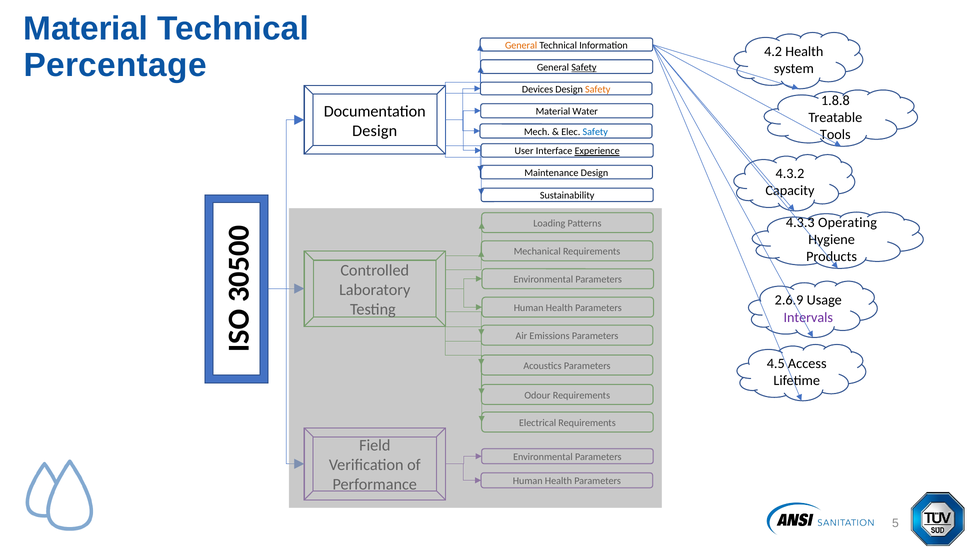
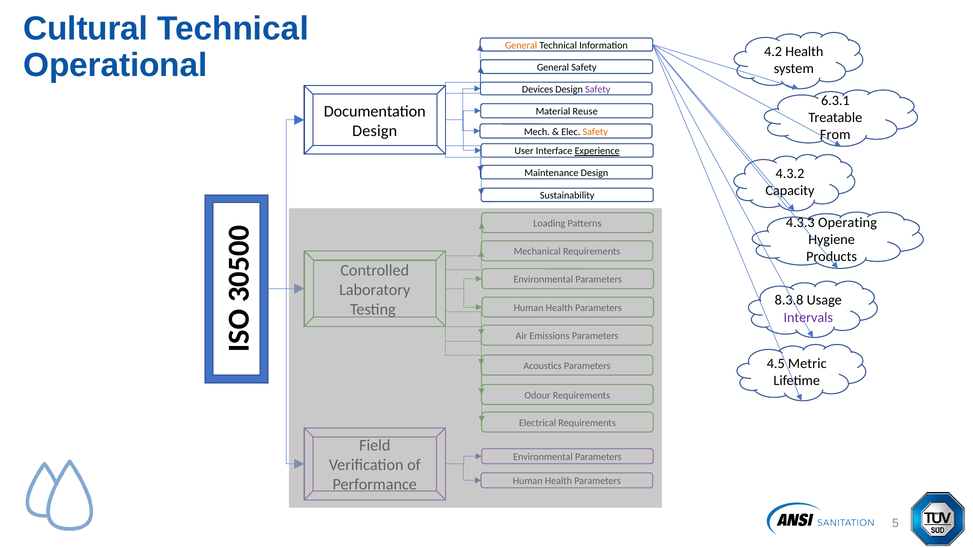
Material: Material -> Cultural (86, 29)
Percentage: Percentage -> Operational (115, 65)
Safety underline: present -> none (584, 67)
Safety colour: orange -> purple (598, 89)
1.8.8: 1.8.8 -> 6.3.1 (835, 100)
Water: Water -> Reuse (585, 111)
Safety colour: blue -> orange (595, 131)
Tools: Tools -> From (835, 135)
2.6.9: 2.6.9 -> 8.3.8 (789, 300)
Access: Access -> Metric (807, 363)
